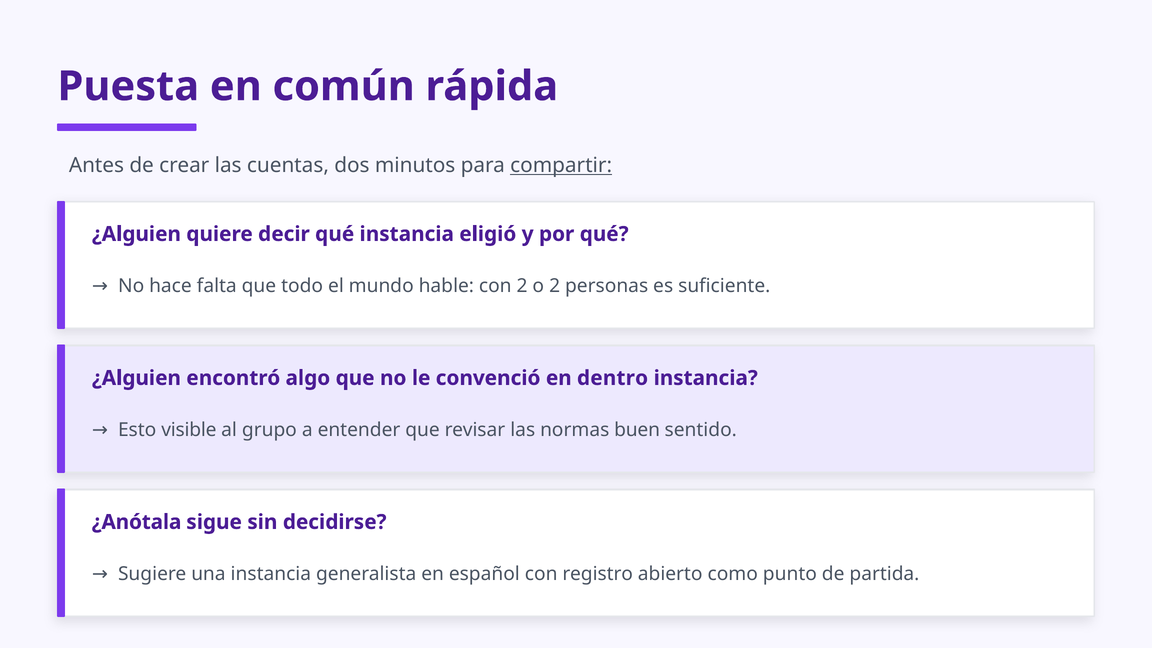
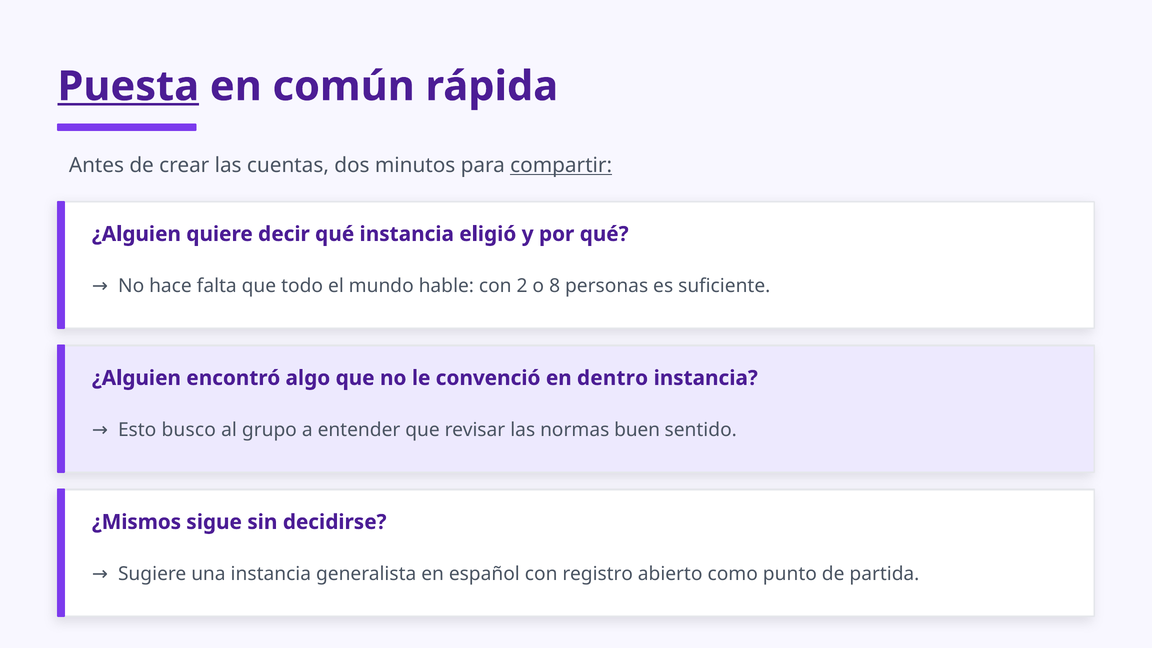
Puesta underline: none -> present (128, 86)
o 2: 2 -> 8 (555, 286)
visible: visible -> busco (189, 430)
¿Anótala: ¿Anótala -> ¿Mismos (137, 522)
